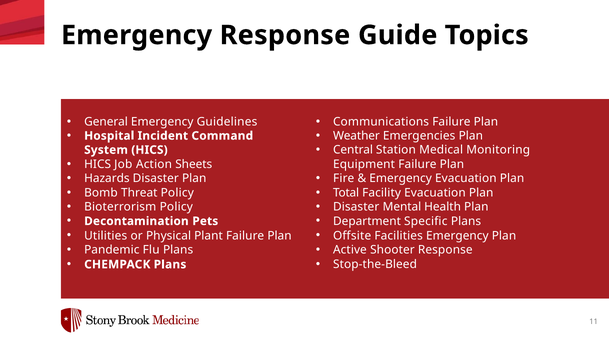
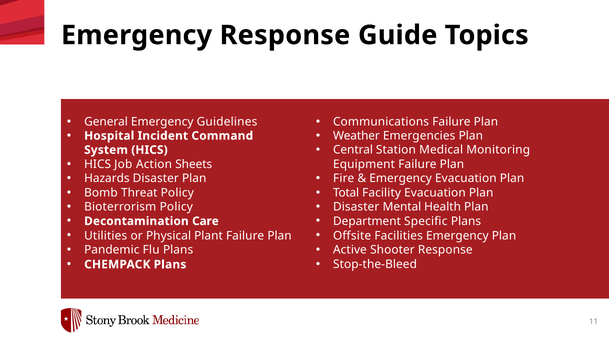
Pets: Pets -> Care (205, 221)
